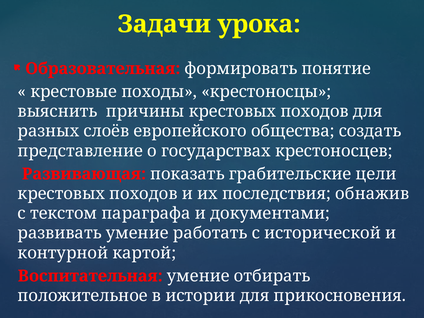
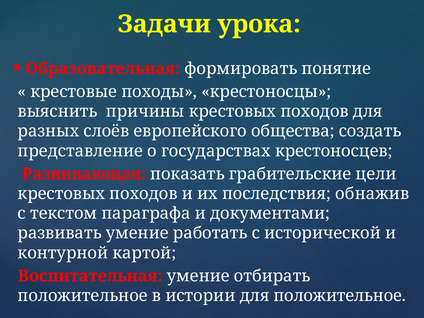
для прикосновения: прикосновения -> положительное (340, 296)
